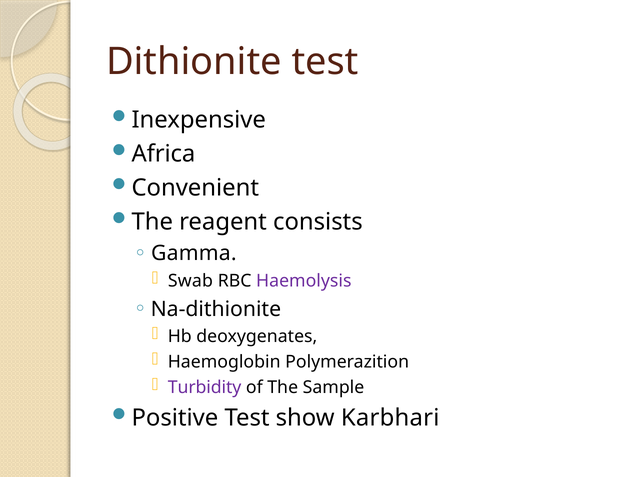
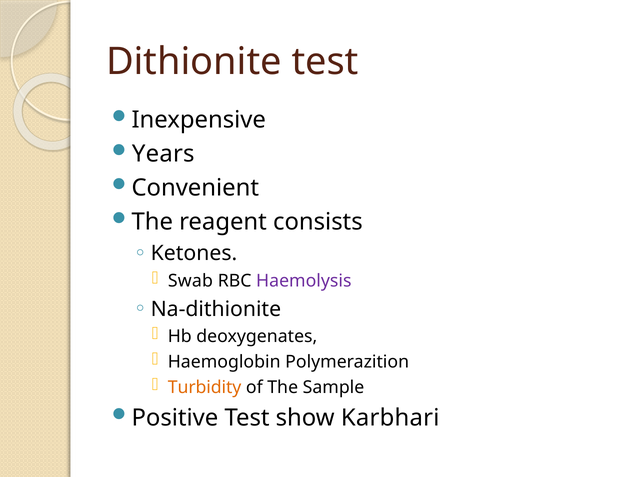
Africa: Africa -> Years (163, 154)
Gamma: Gamma -> Ketones (194, 253)
Turbidity colour: purple -> orange (205, 387)
